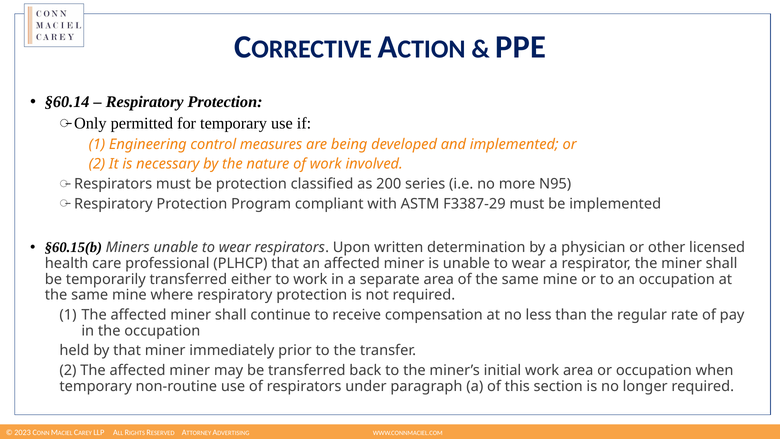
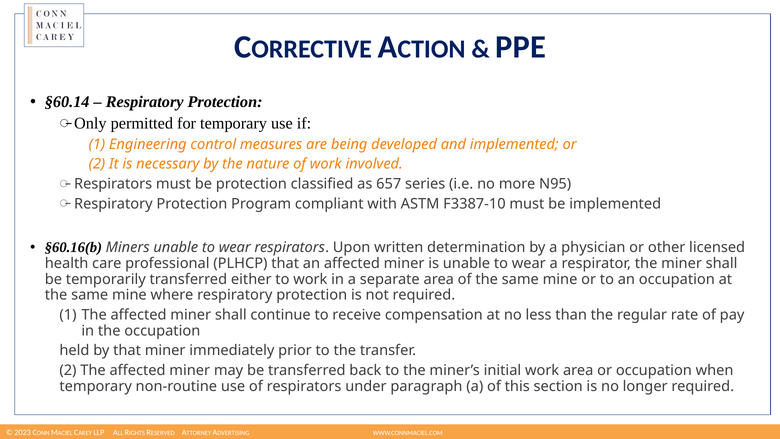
200: 200 -> 657 (389, 184)
F3387-29: F3387-29 -> F3387-10 (474, 204)
§60.15(b: §60.15(b -> §60.16(b (73, 247)
